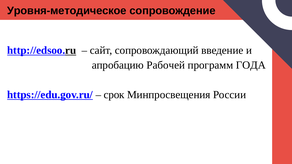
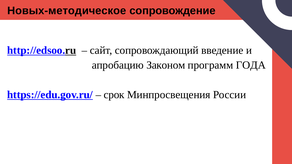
Уровня-методическое: Уровня-методическое -> Новых-методическое (67, 11)
Рабочей: Рабочей -> Законом (166, 65)
